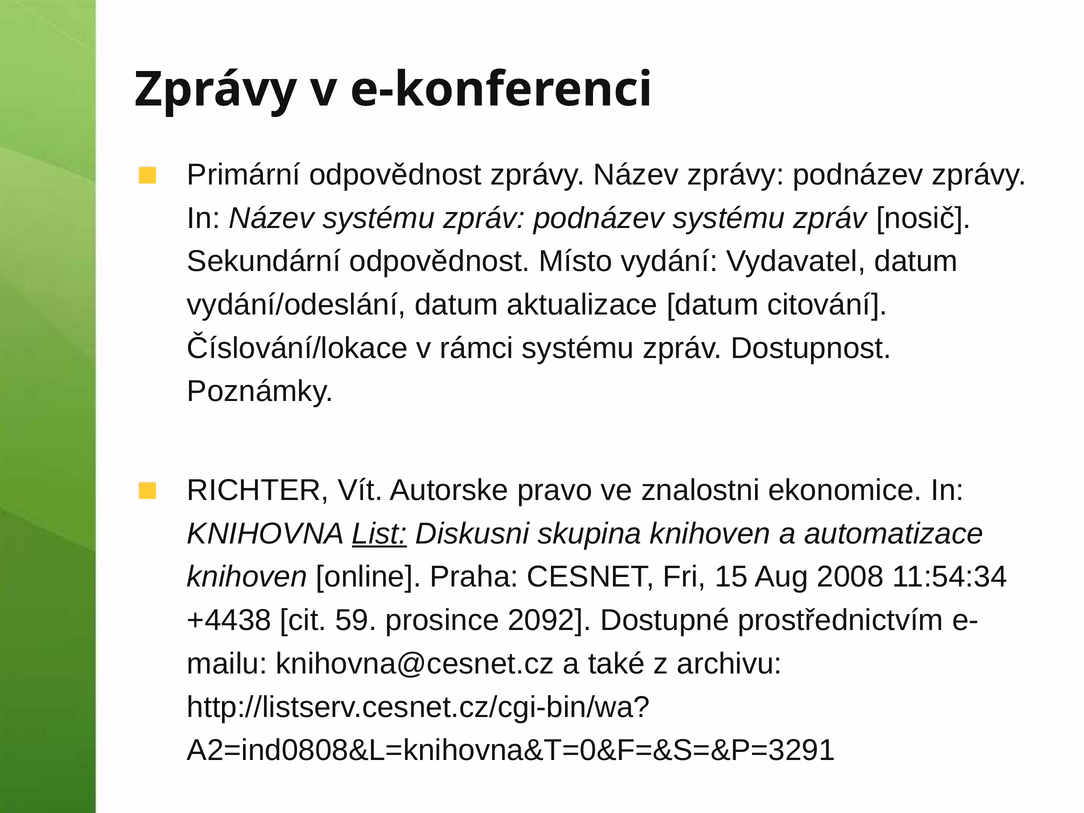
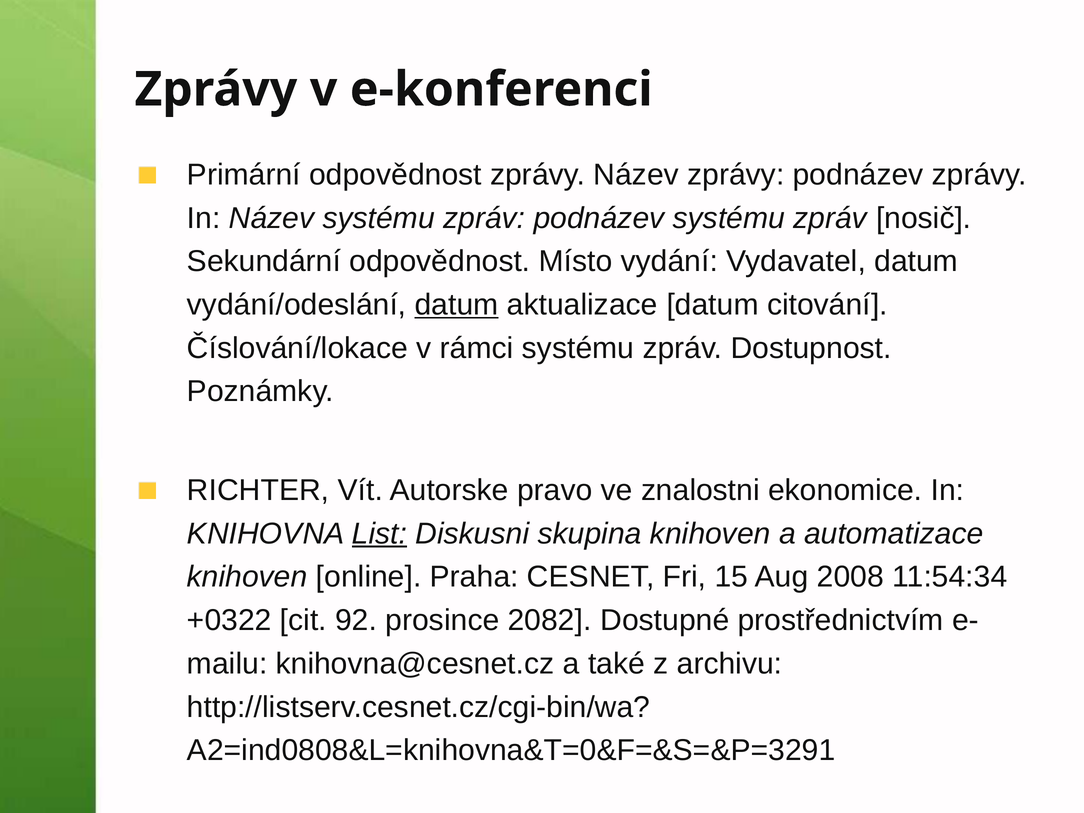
datum underline: none -> present (457, 305)
+4438: +4438 -> +0322 (229, 620)
59: 59 -> 92 (356, 620)
2092: 2092 -> 2082 (550, 620)
